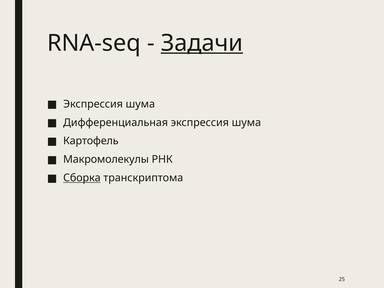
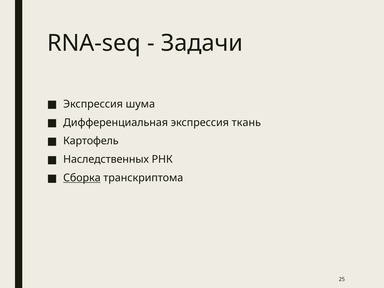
Задачи underline: present -> none (202, 43)
Дифференциальная экспрессия шума: шума -> ткань (246, 123)
Макромолекулы: Макромолекулы -> Наследственных (106, 159)
